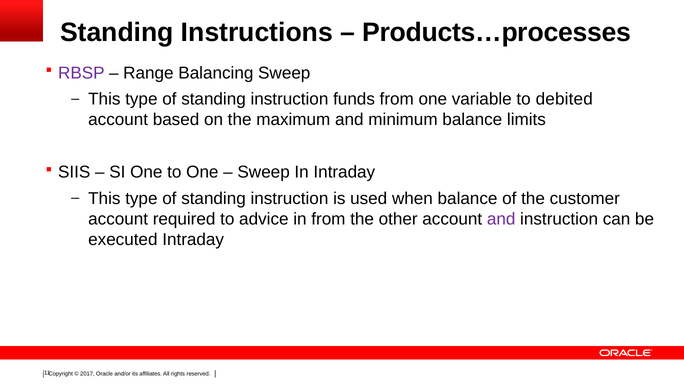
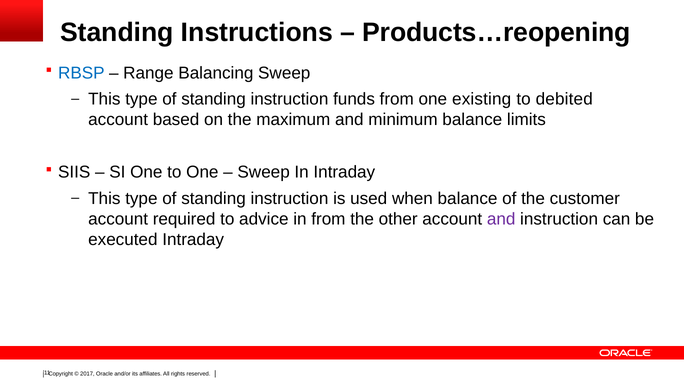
Products…processes: Products…processes -> Products…reopening (496, 33)
RBSP colour: purple -> blue (81, 73)
variable: variable -> existing (482, 99)
